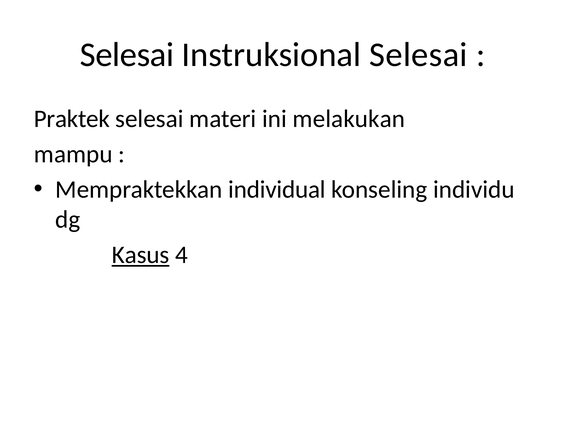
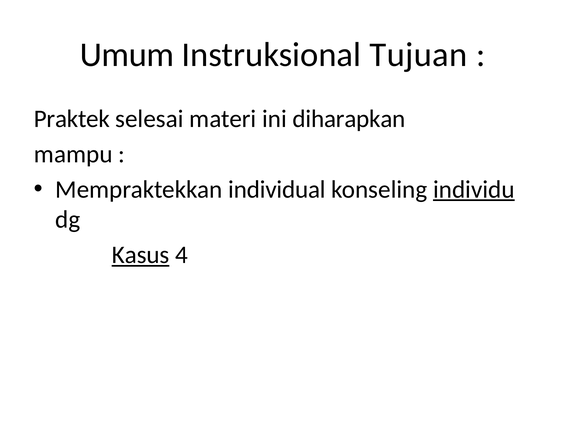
Selesai: Selesai -> Umum (127, 55)
Instruksional Selesai: Selesai -> Tujuan (418, 55)
melakukan: melakukan -> diharapkan (349, 119)
individu underline: none -> present (474, 189)
